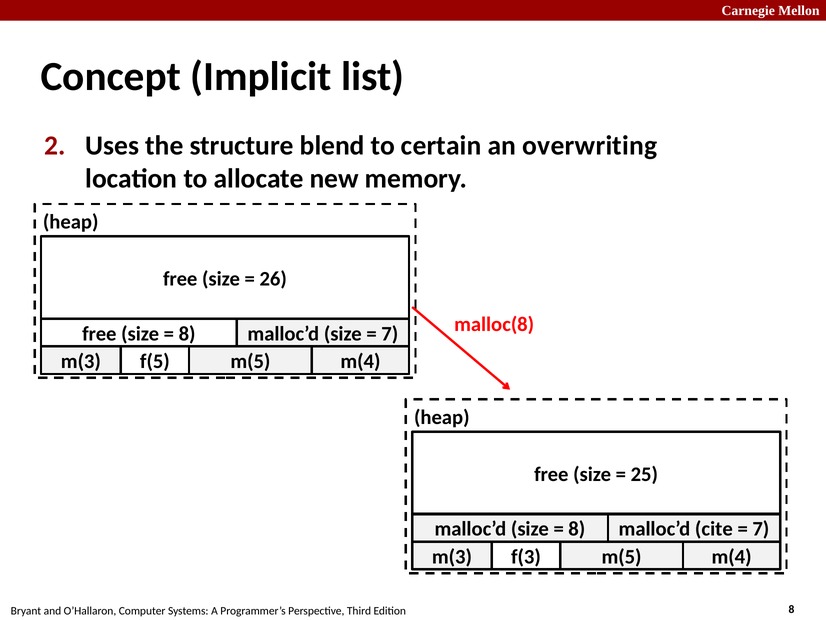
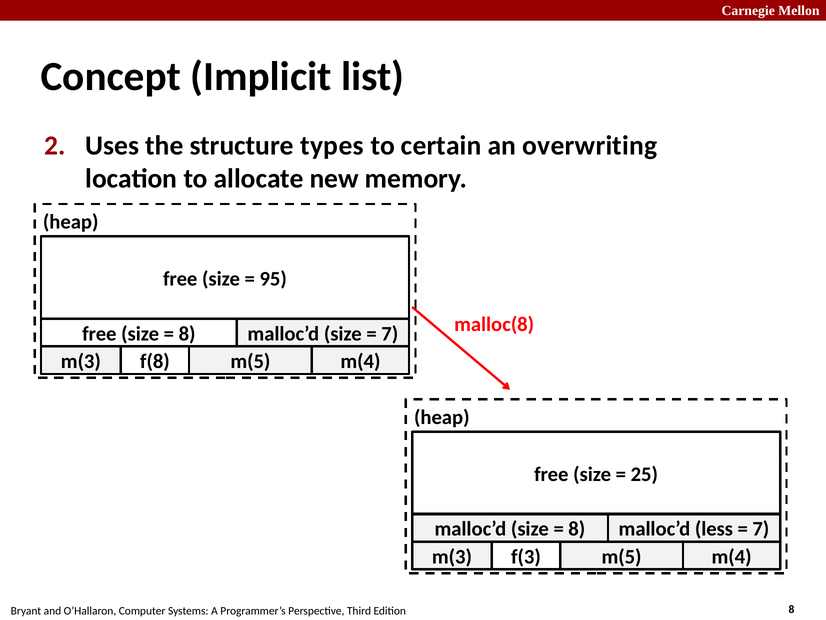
blend: blend -> types (332, 146)
26: 26 -> 95 (273, 279)
f(5: f(5 -> f(8 (155, 361)
cite: cite -> less (714, 529)
